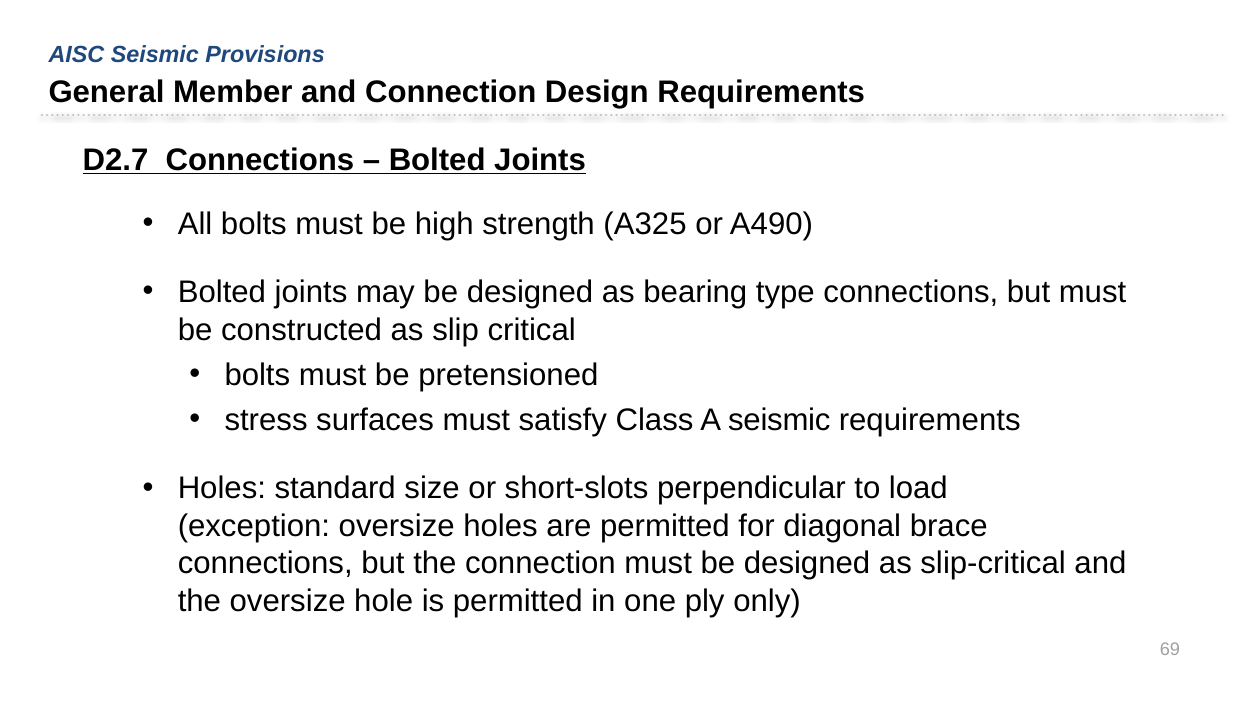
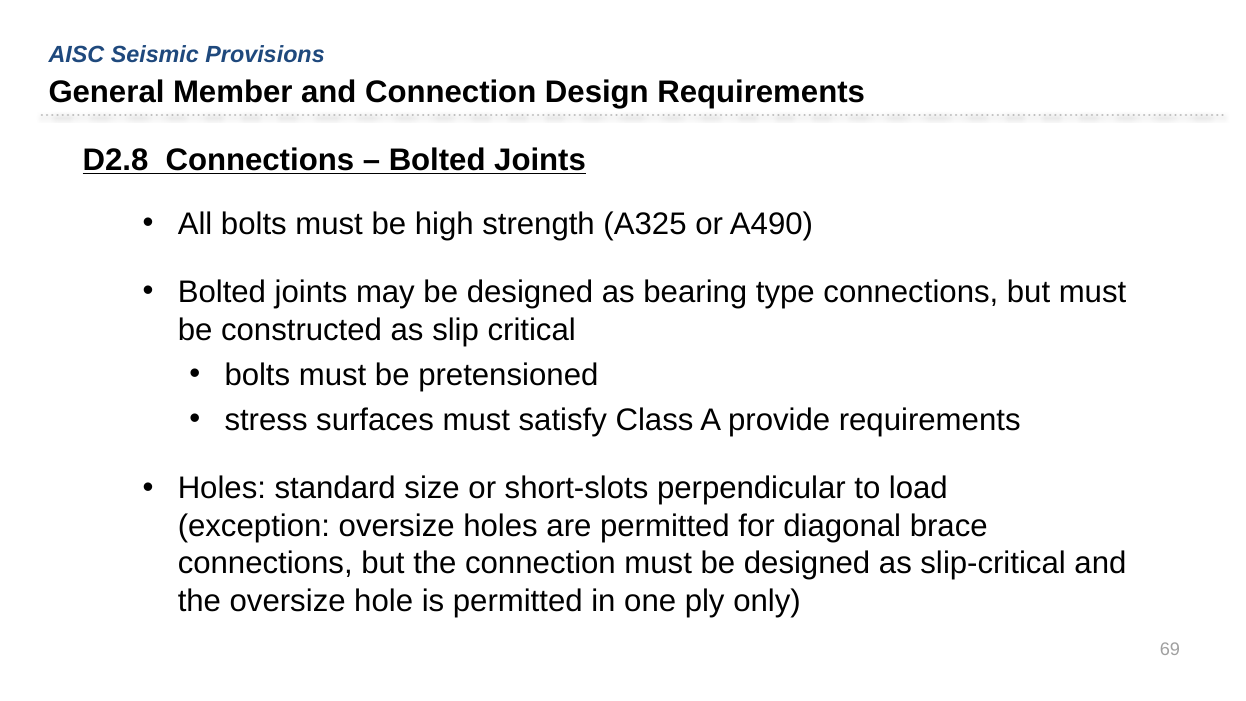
D2.7: D2.7 -> D2.8 (116, 160)
A seismic: seismic -> provide (779, 420)
